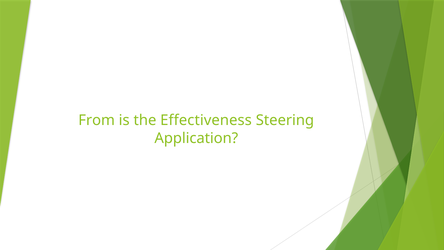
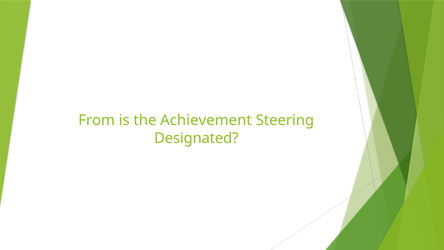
Effectiveness: Effectiveness -> Achievement (206, 120)
Application: Application -> Designated (196, 138)
